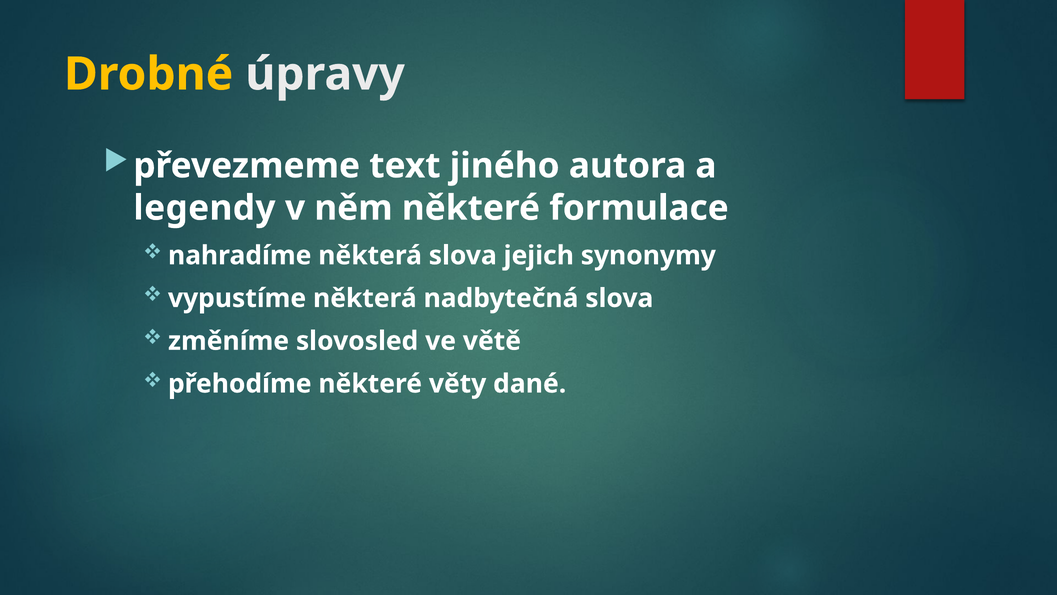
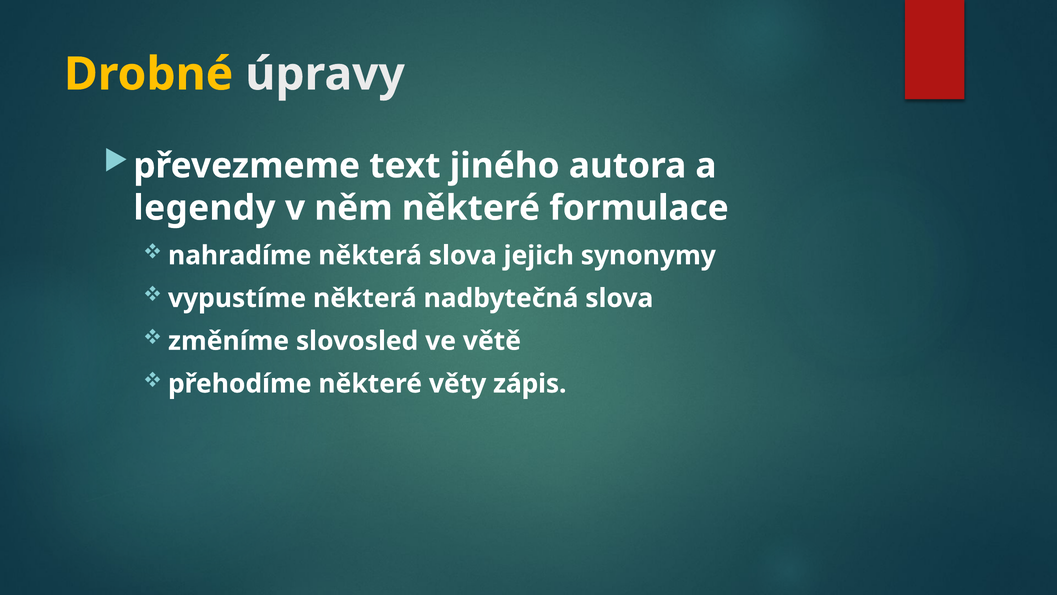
dané: dané -> zápis (530, 384)
